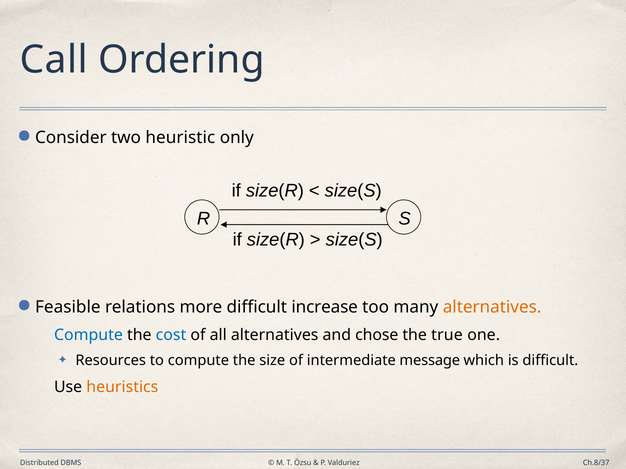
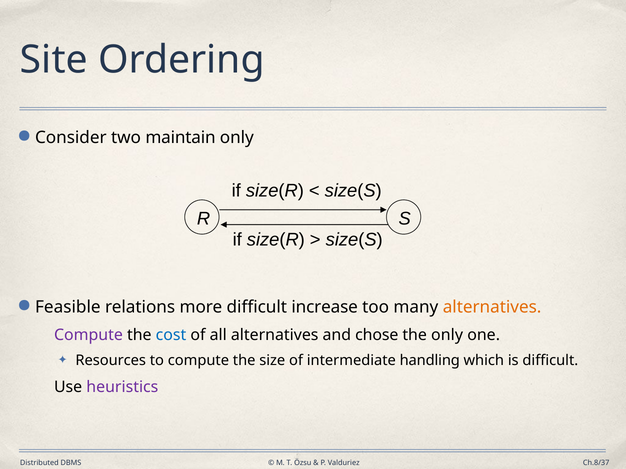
Call: Call -> Site (54, 60)
heuristic: heuristic -> maintain (180, 138)
Compute colour: blue -> purple (88, 335)
the true: true -> only (447, 335)
message: message -> handling (430, 361)
heuristics colour: orange -> purple (122, 387)
